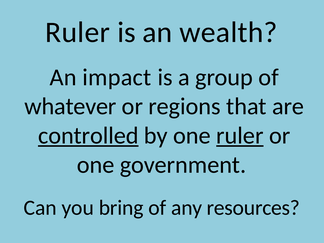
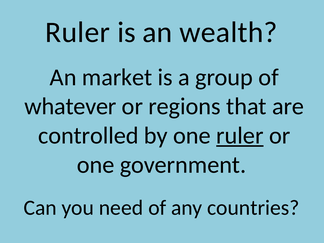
impact: impact -> market (117, 77)
controlled underline: present -> none (88, 136)
bring: bring -> need (121, 208)
resources: resources -> countries (253, 208)
